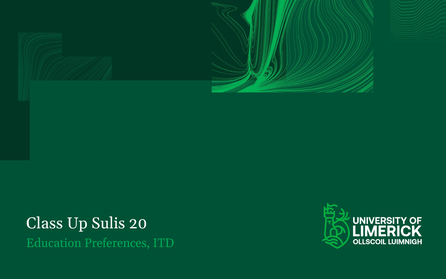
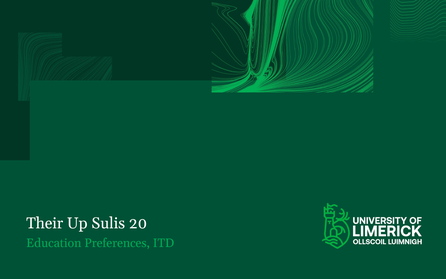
Class: Class -> Their (45, 223)
